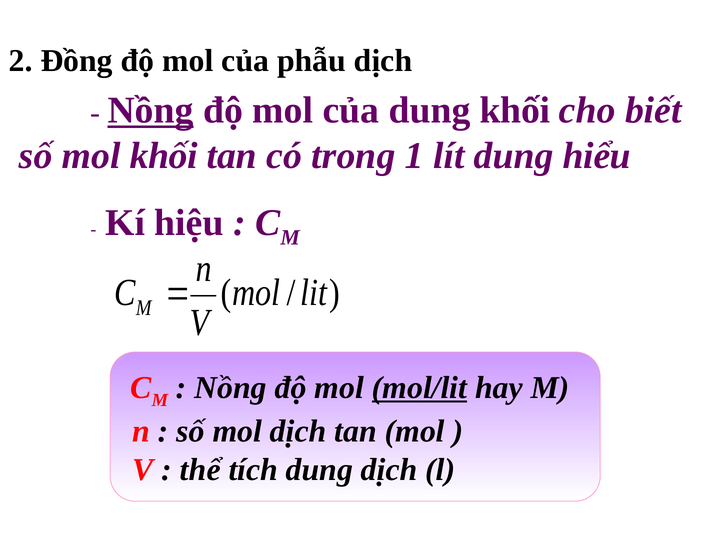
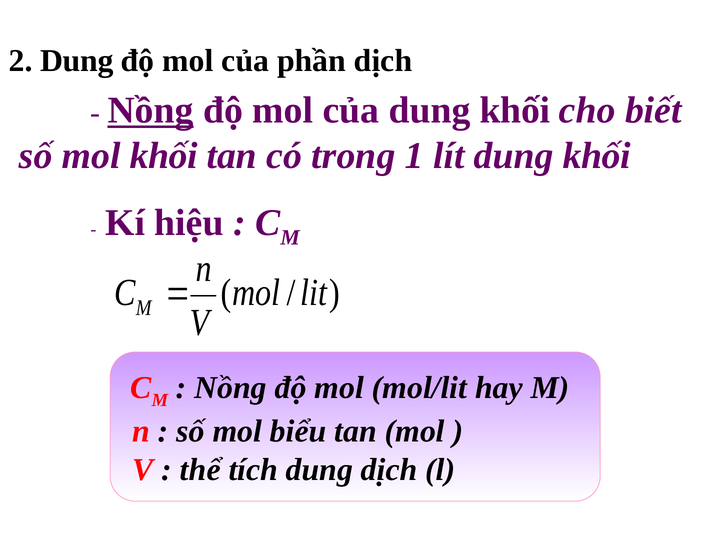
2 Đồng: Đồng -> Dung (77, 61)
phẫu: phẫu -> phần (312, 61)
lít dung hiểu: hiểu -> khối (597, 156)
mol/lit underline: present -> none (419, 387)
mol dịch: dịch -> biểu (298, 431)
